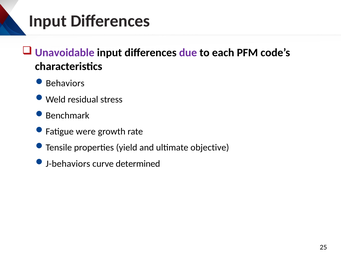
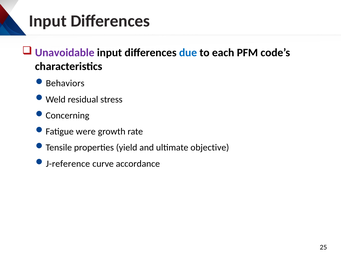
due colour: purple -> blue (188, 53)
Benchmark: Benchmark -> Concerning (68, 116)
J-behaviors: J-behaviors -> J-reference (68, 164)
determined: determined -> accordance (138, 164)
